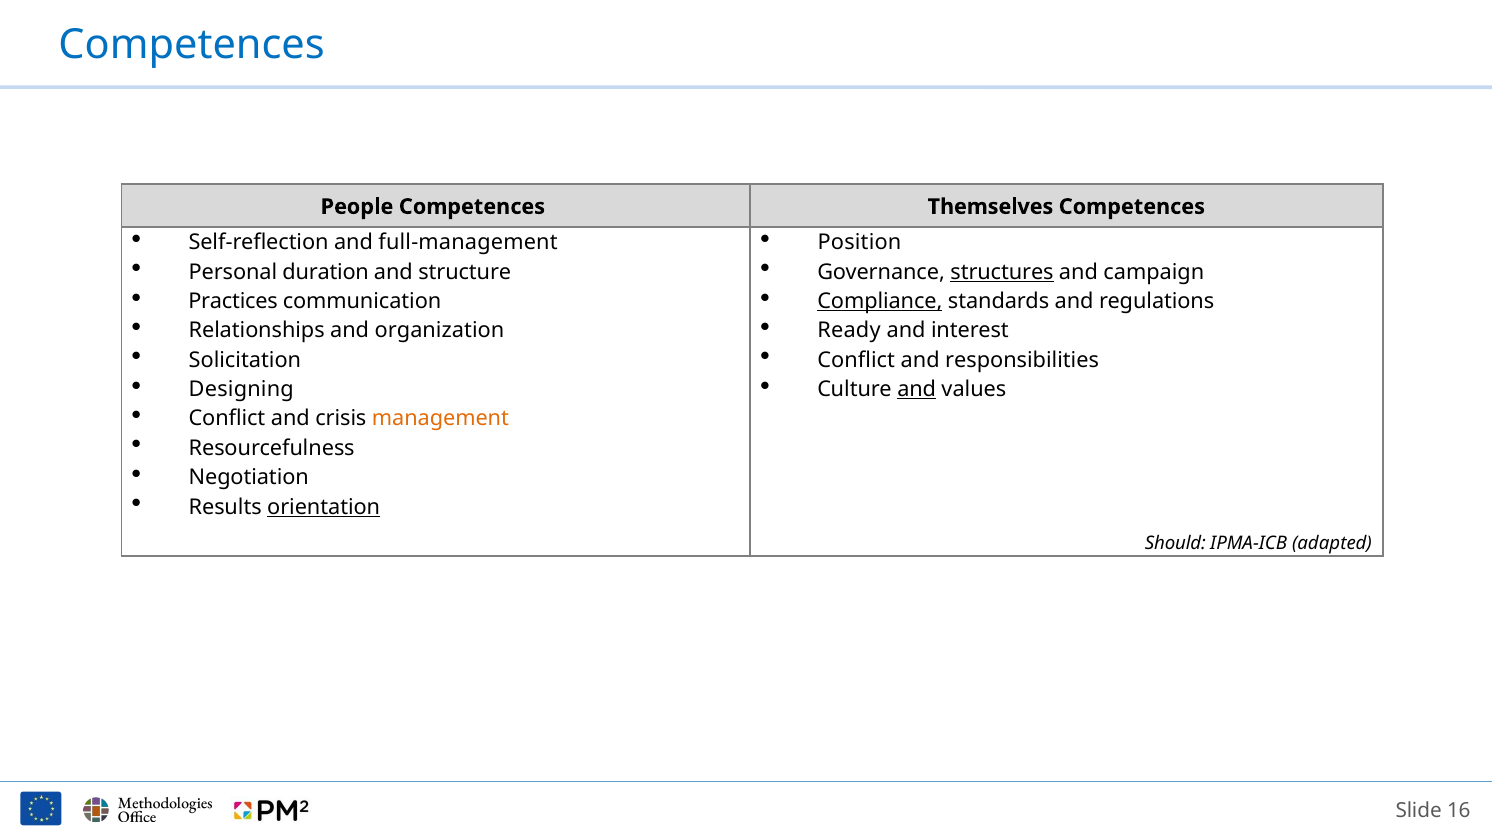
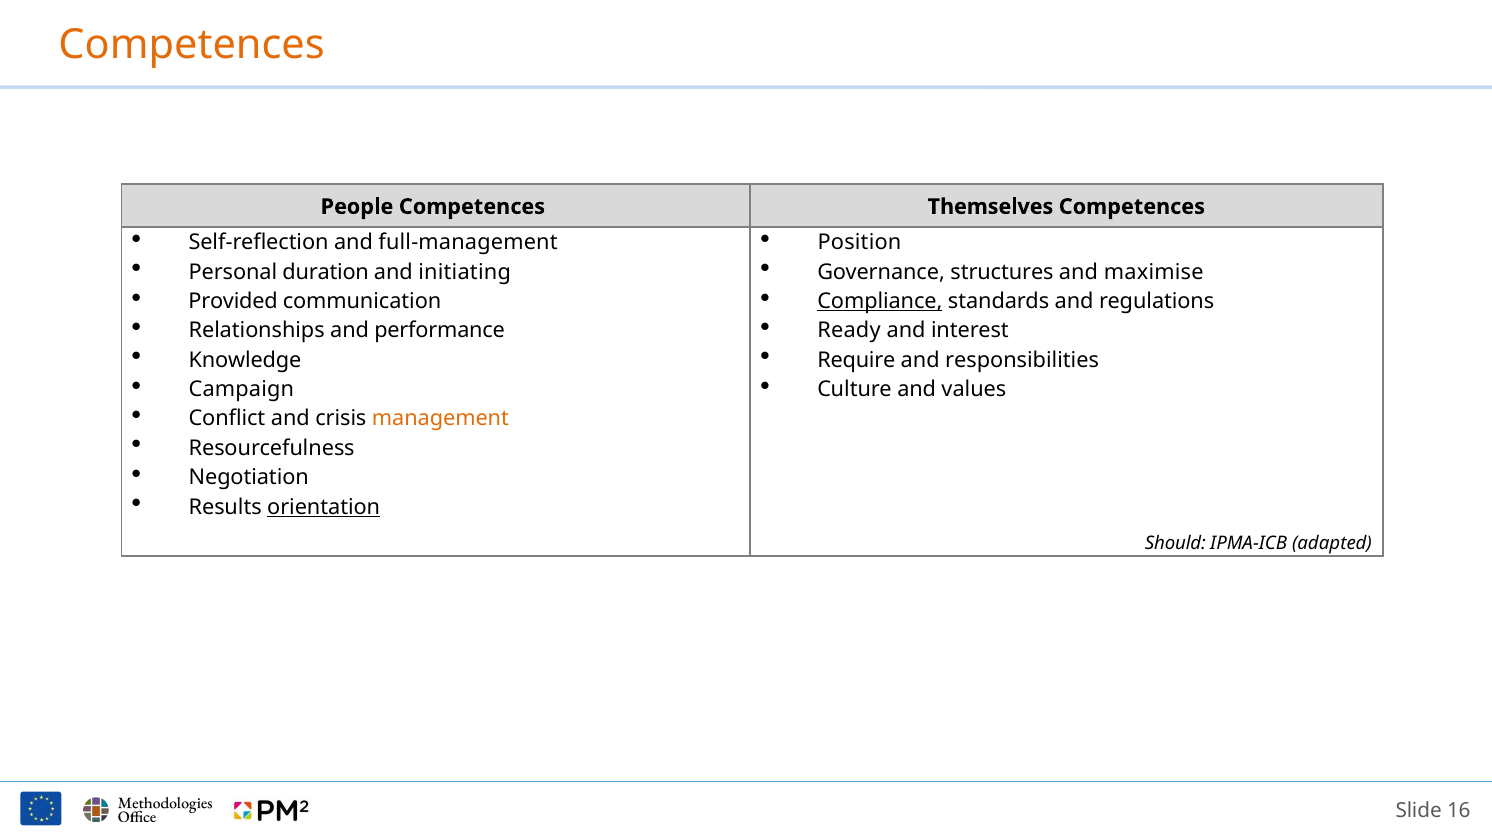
Competences colour: blue -> orange (192, 45)
structure: structure -> initiating (465, 272)
structures underline: present -> none (1002, 272)
campaign: campaign -> maximise (1154, 272)
Practices: Practices -> Provided (233, 301)
organization: organization -> performance (440, 331)
Solicitation: Solicitation -> Knowledge (245, 360)
Conflict: Conflict -> Require (856, 360)
Designing: Designing -> Campaign (241, 390)
and underline: present -> none (917, 390)
